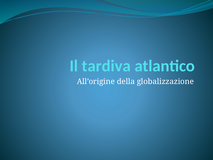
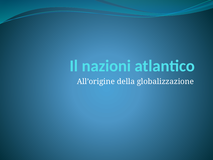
tardiva: tardiva -> nazioni (106, 66)
